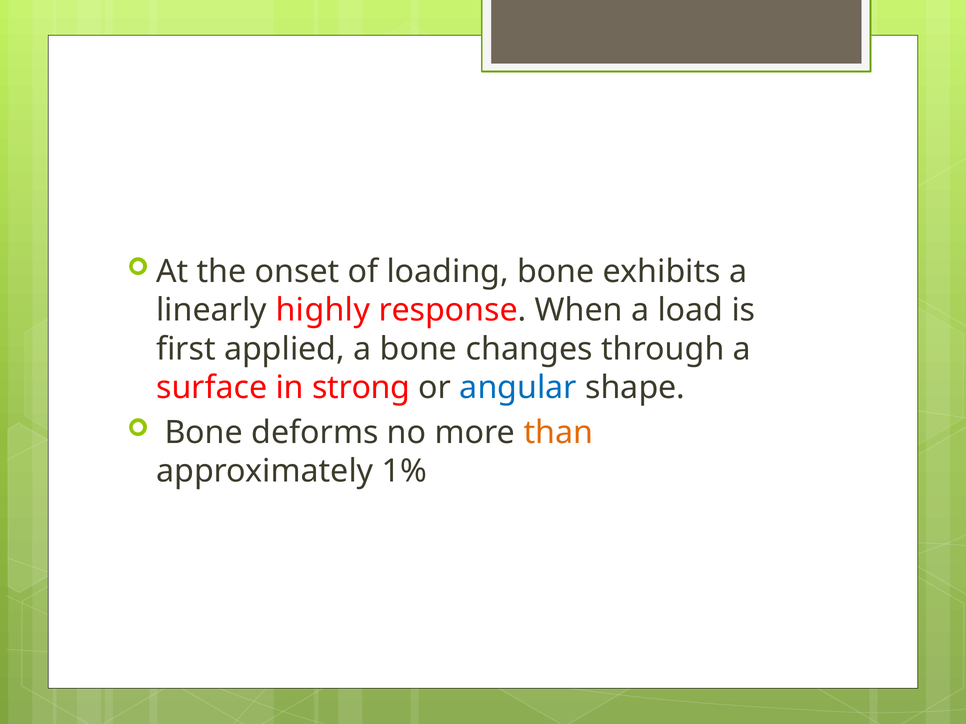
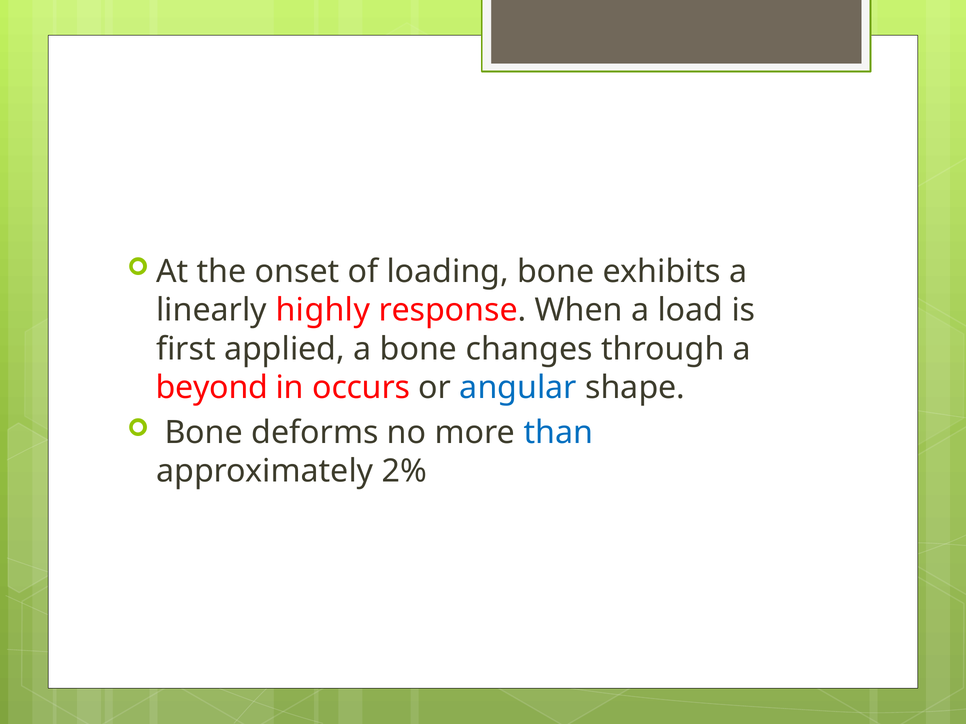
surface: surface -> beyond (212, 388)
strong: strong -> occurs (361, 388)
than colour: orange -> blue (558, 433)
1%: 1% -> 2% (404, 472)
